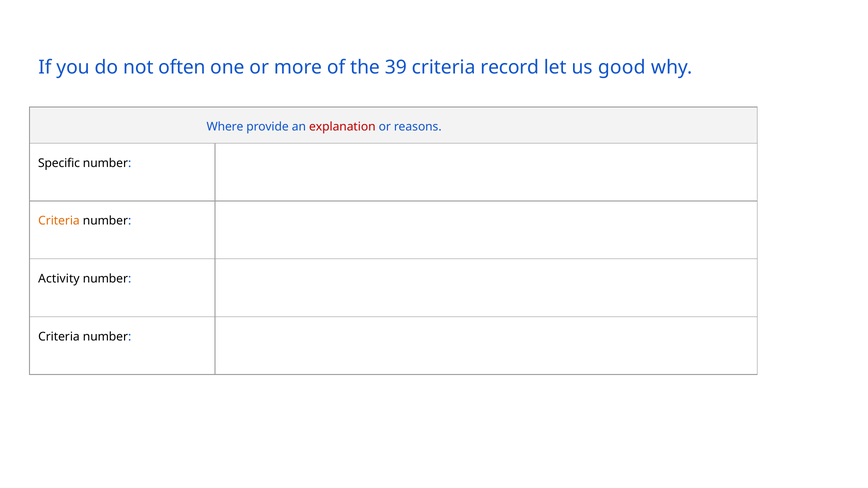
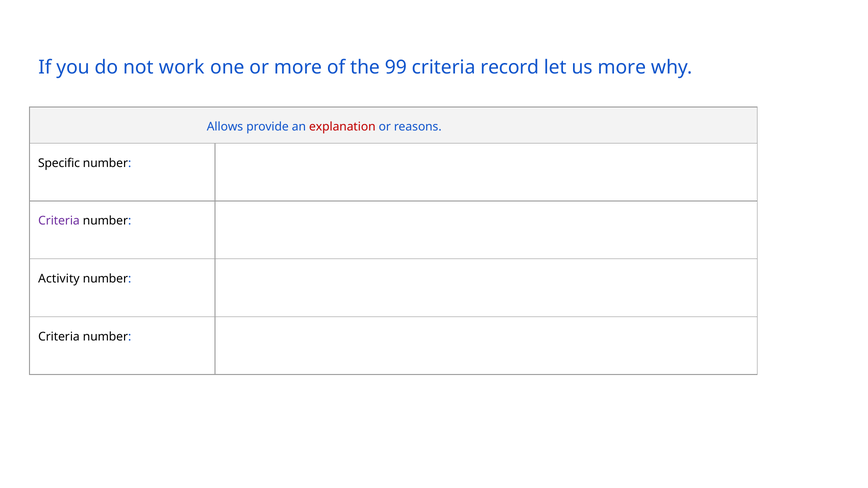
often: often -> work (182, 67)
39: 39 -> 99 (396, 67)
us good: good -> more (622, 67)
Where: Where -> Allows (225, 127)
Criteria colour: orange -> purple (59, 221)
